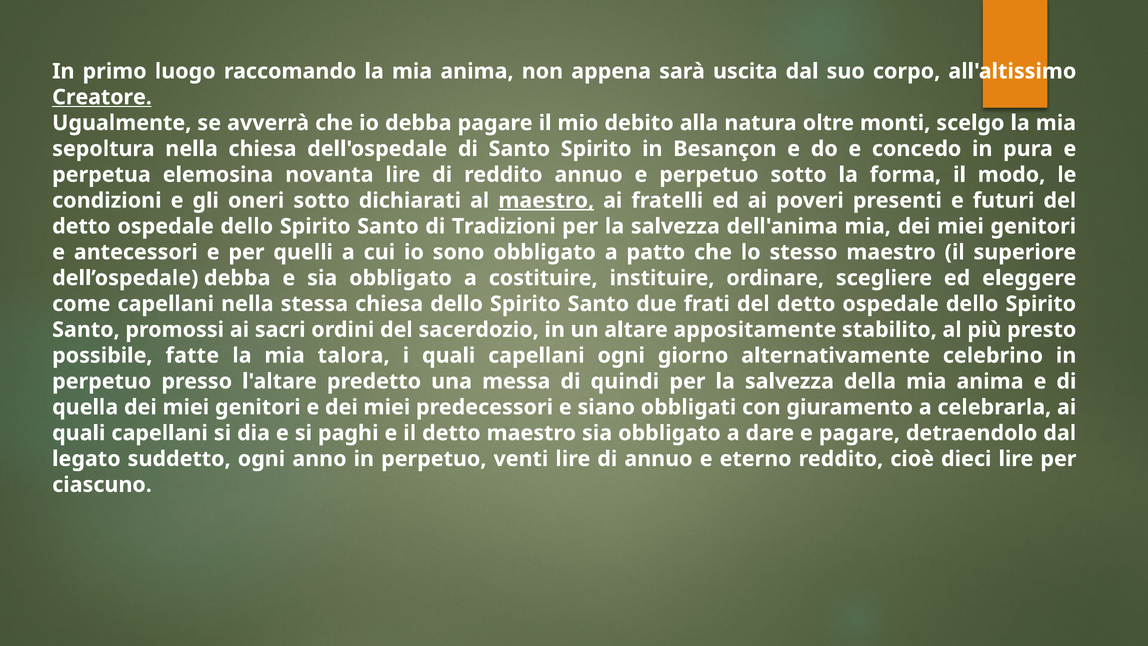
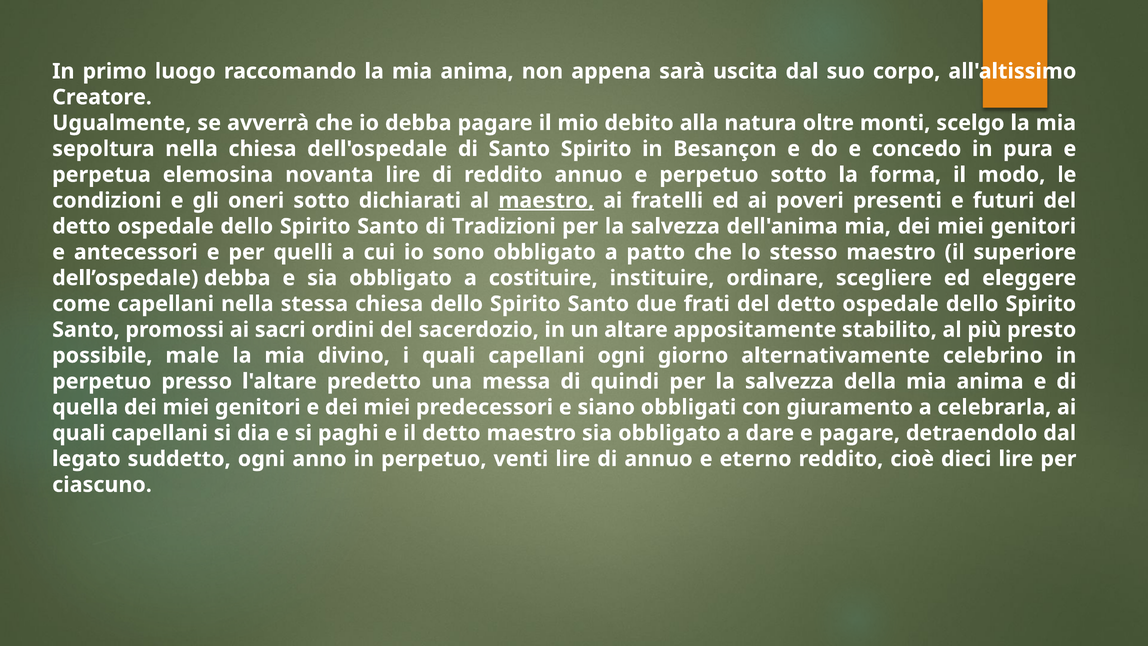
Creatore underline: present -> none (102, 97)
fatte: fatte -> male (192, 355)
talora: talora -> divino (354, 355)
